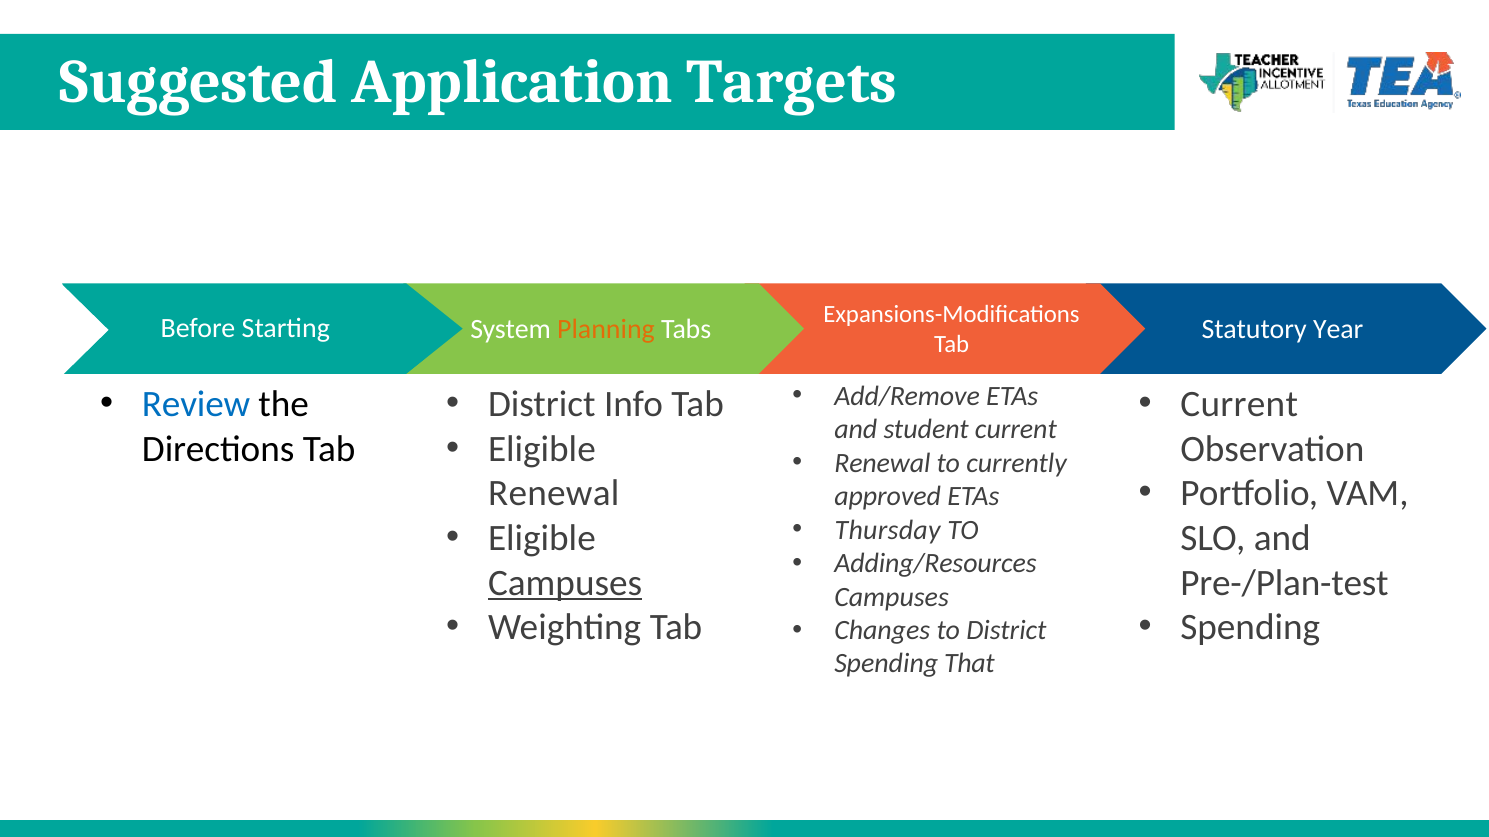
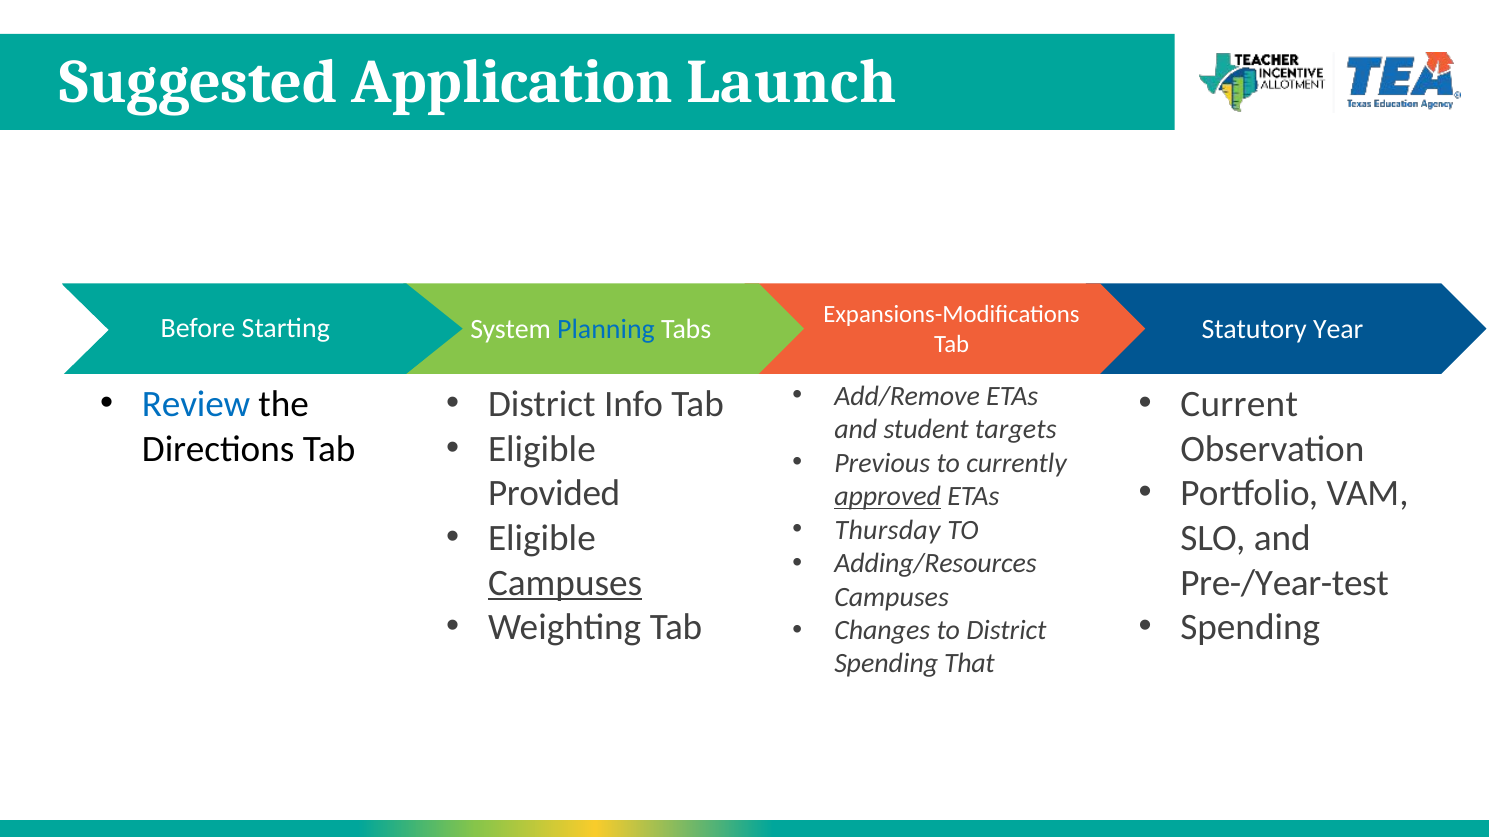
Targets: Targets -> Launch (792, 82)
Planning colour: orange -> blue (606, 330)
student current: current -> targets (1016, 430)
Renewal: Renewal -> Previous (882, 463)
Renewal: Renewal -> Provided (554, 494)
approved underline: none -> present (888, 497)
Pre-/Plan-test: Pre-/Plan-test -> Pre-/Year-test (1285, 583)
